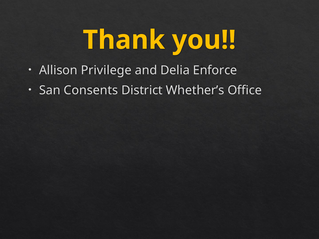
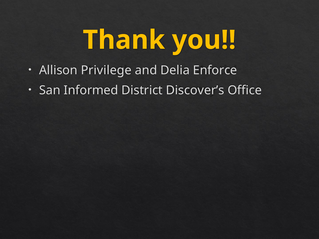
Consents: Consents -> Informed (91, 90)
Whether’s: Whether’s -> Discover’s (195, 90)
